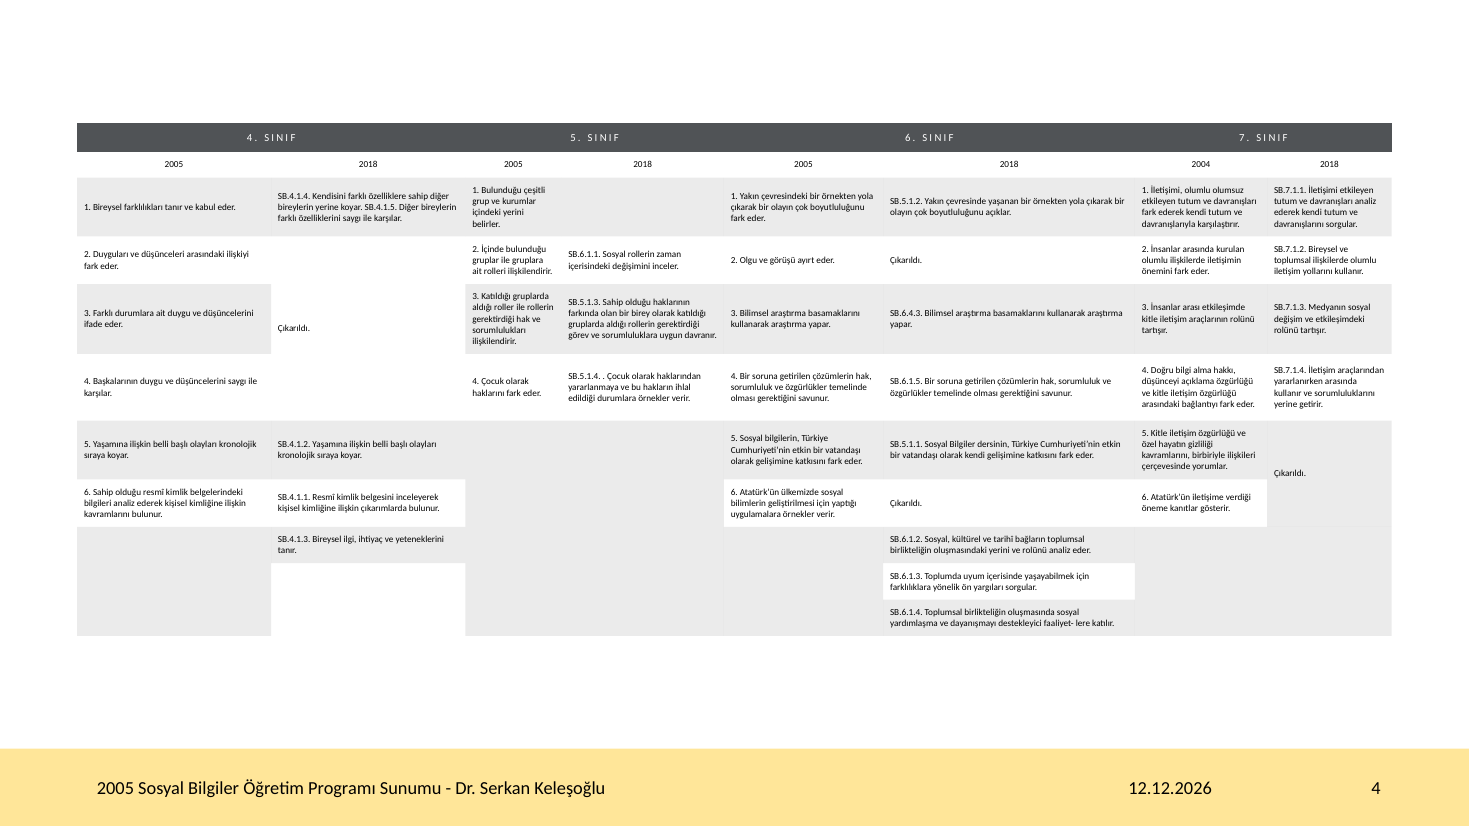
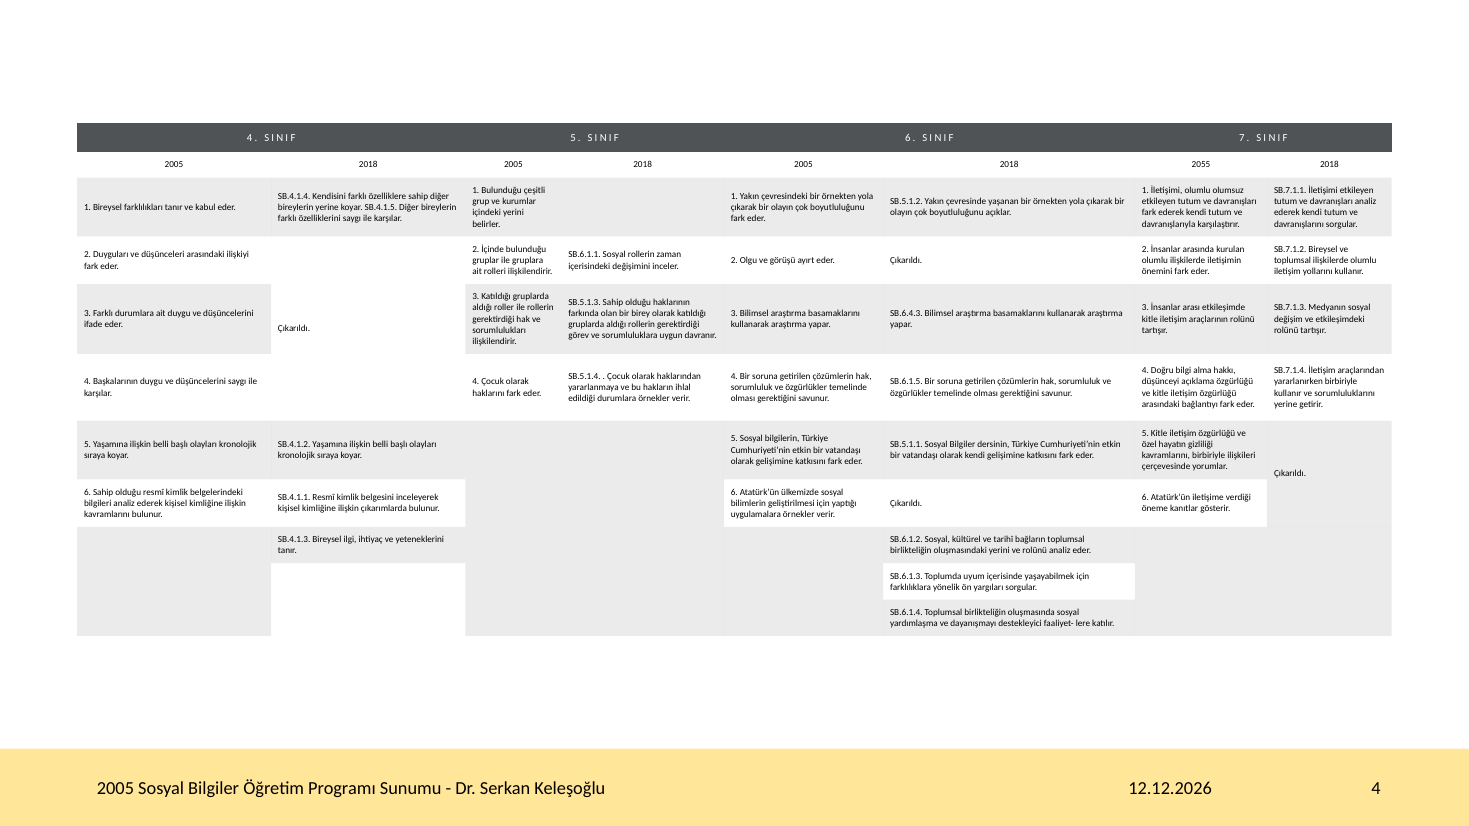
2004: 2004 -> 2055 (1201, 165)
yararlanırken arasında: arasında -> birbiriyle (1341, 382)
